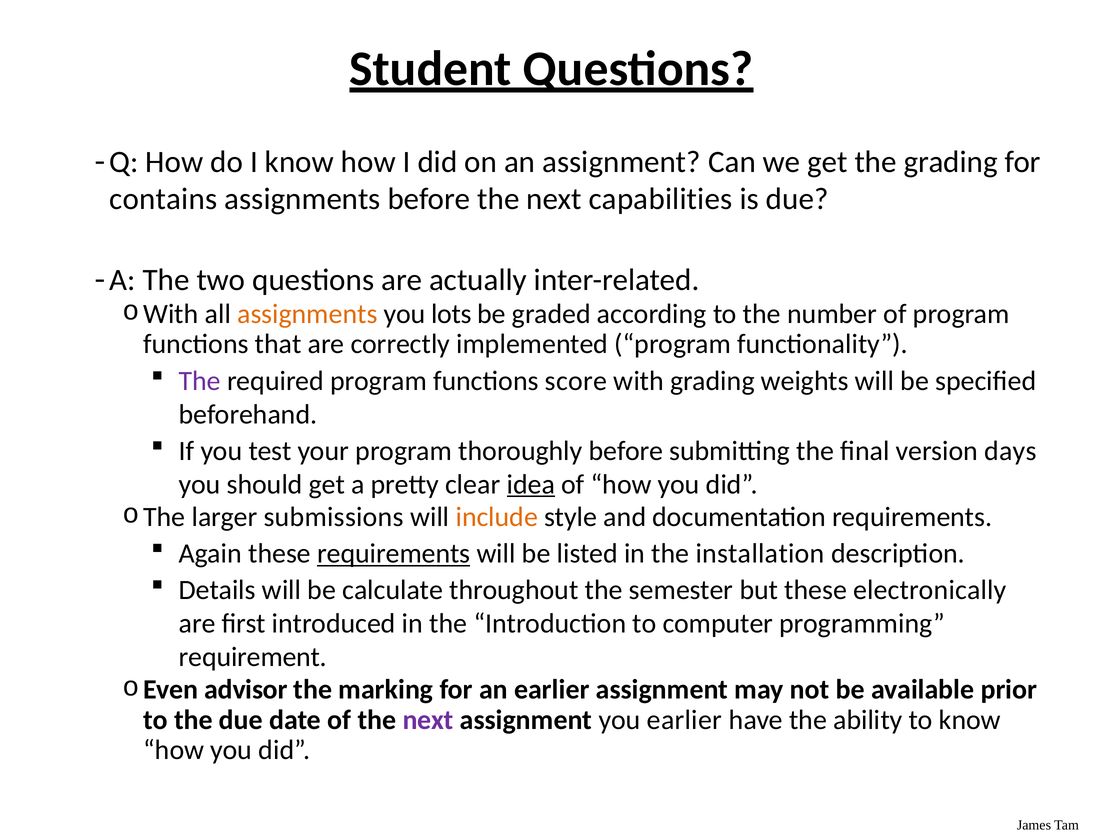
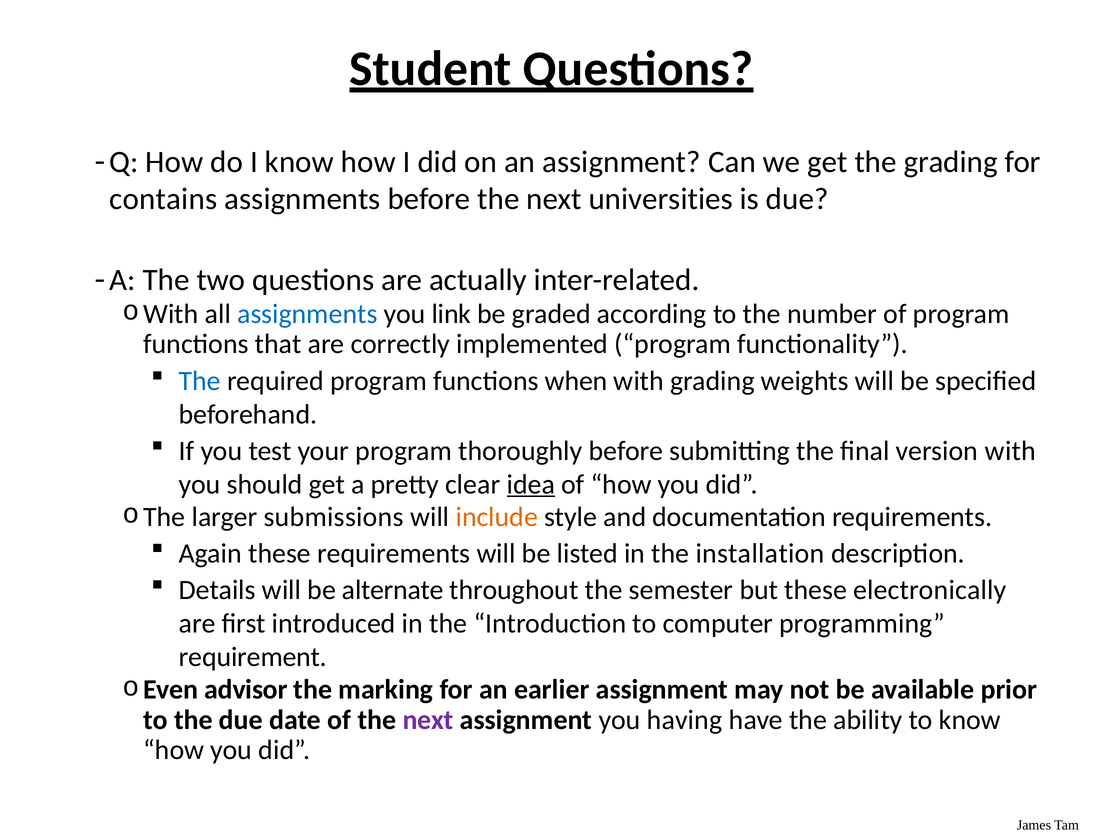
capabilities: capabilities -> universities (661, 199)
assignments colour: orange -> blue (307, 314)
lots: lots -> link (451, 314)
The colour: purple -> blue (200, 381)
score: score -> when (576, 381)
version days: days -> with (1011, 451)
requirements underline: present -> none (394, 554)
calculate: calculate -> alternate (393, 590)
you earlier: earlier -> having (685, 720)
